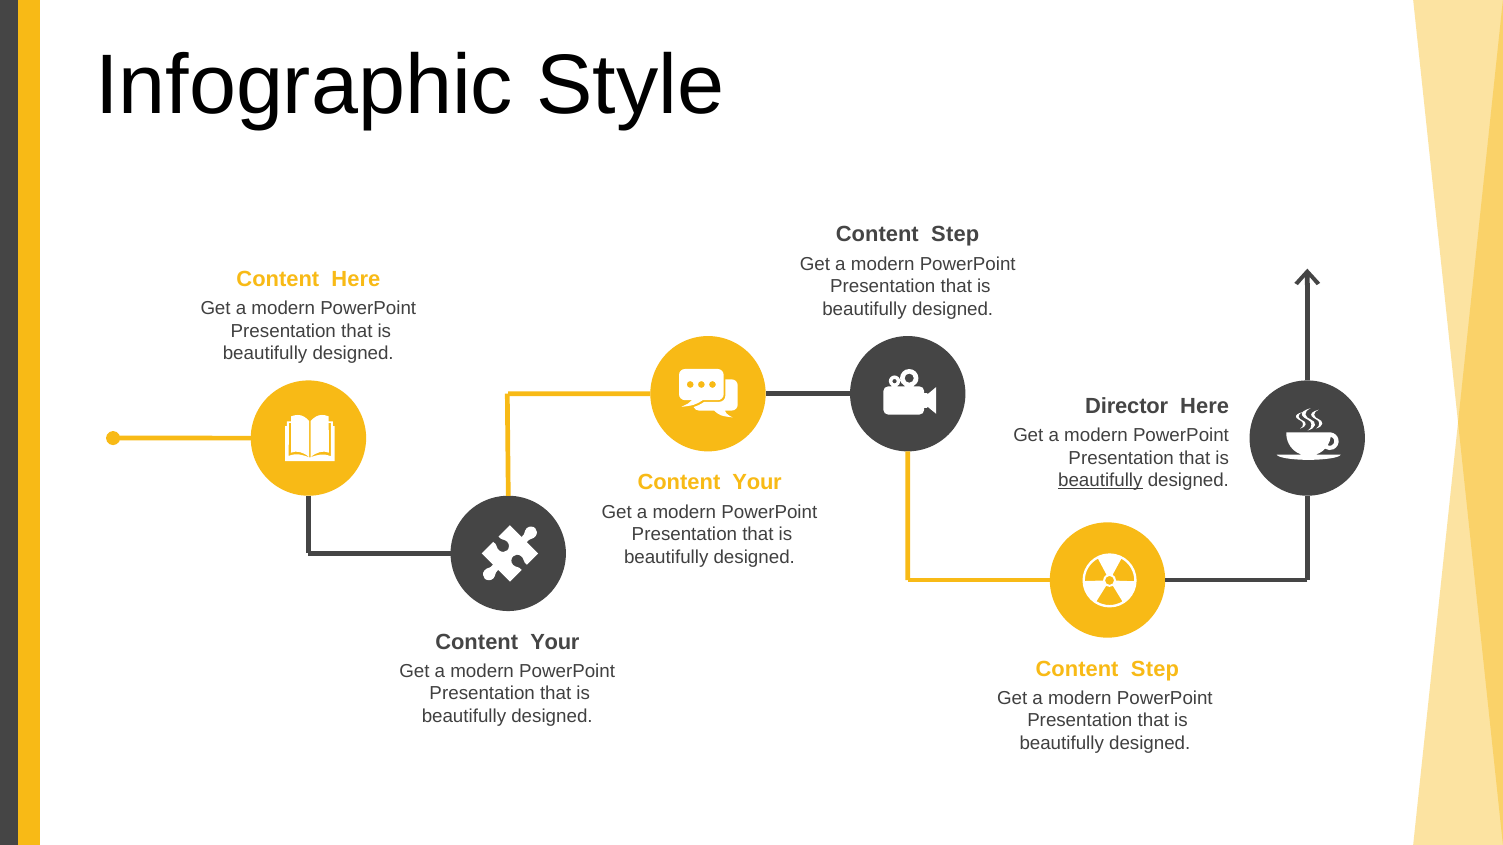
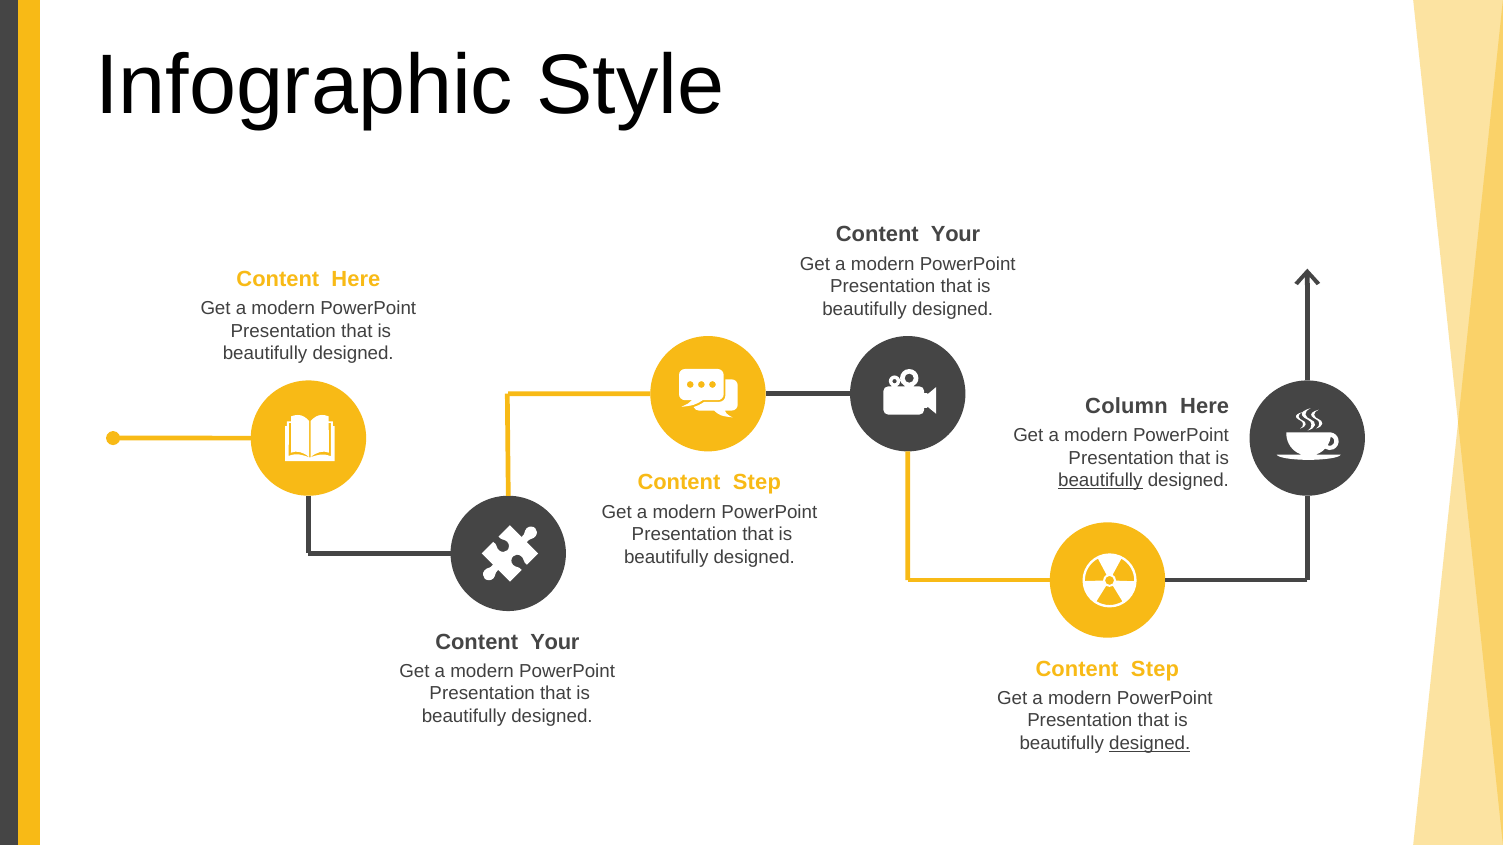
Step: Step -> Your (955, 235)
Director: Director -> Column (1126, 406)
Your: Your -> Step (757, 483)
designed underline: none -> present (1150, 744)
